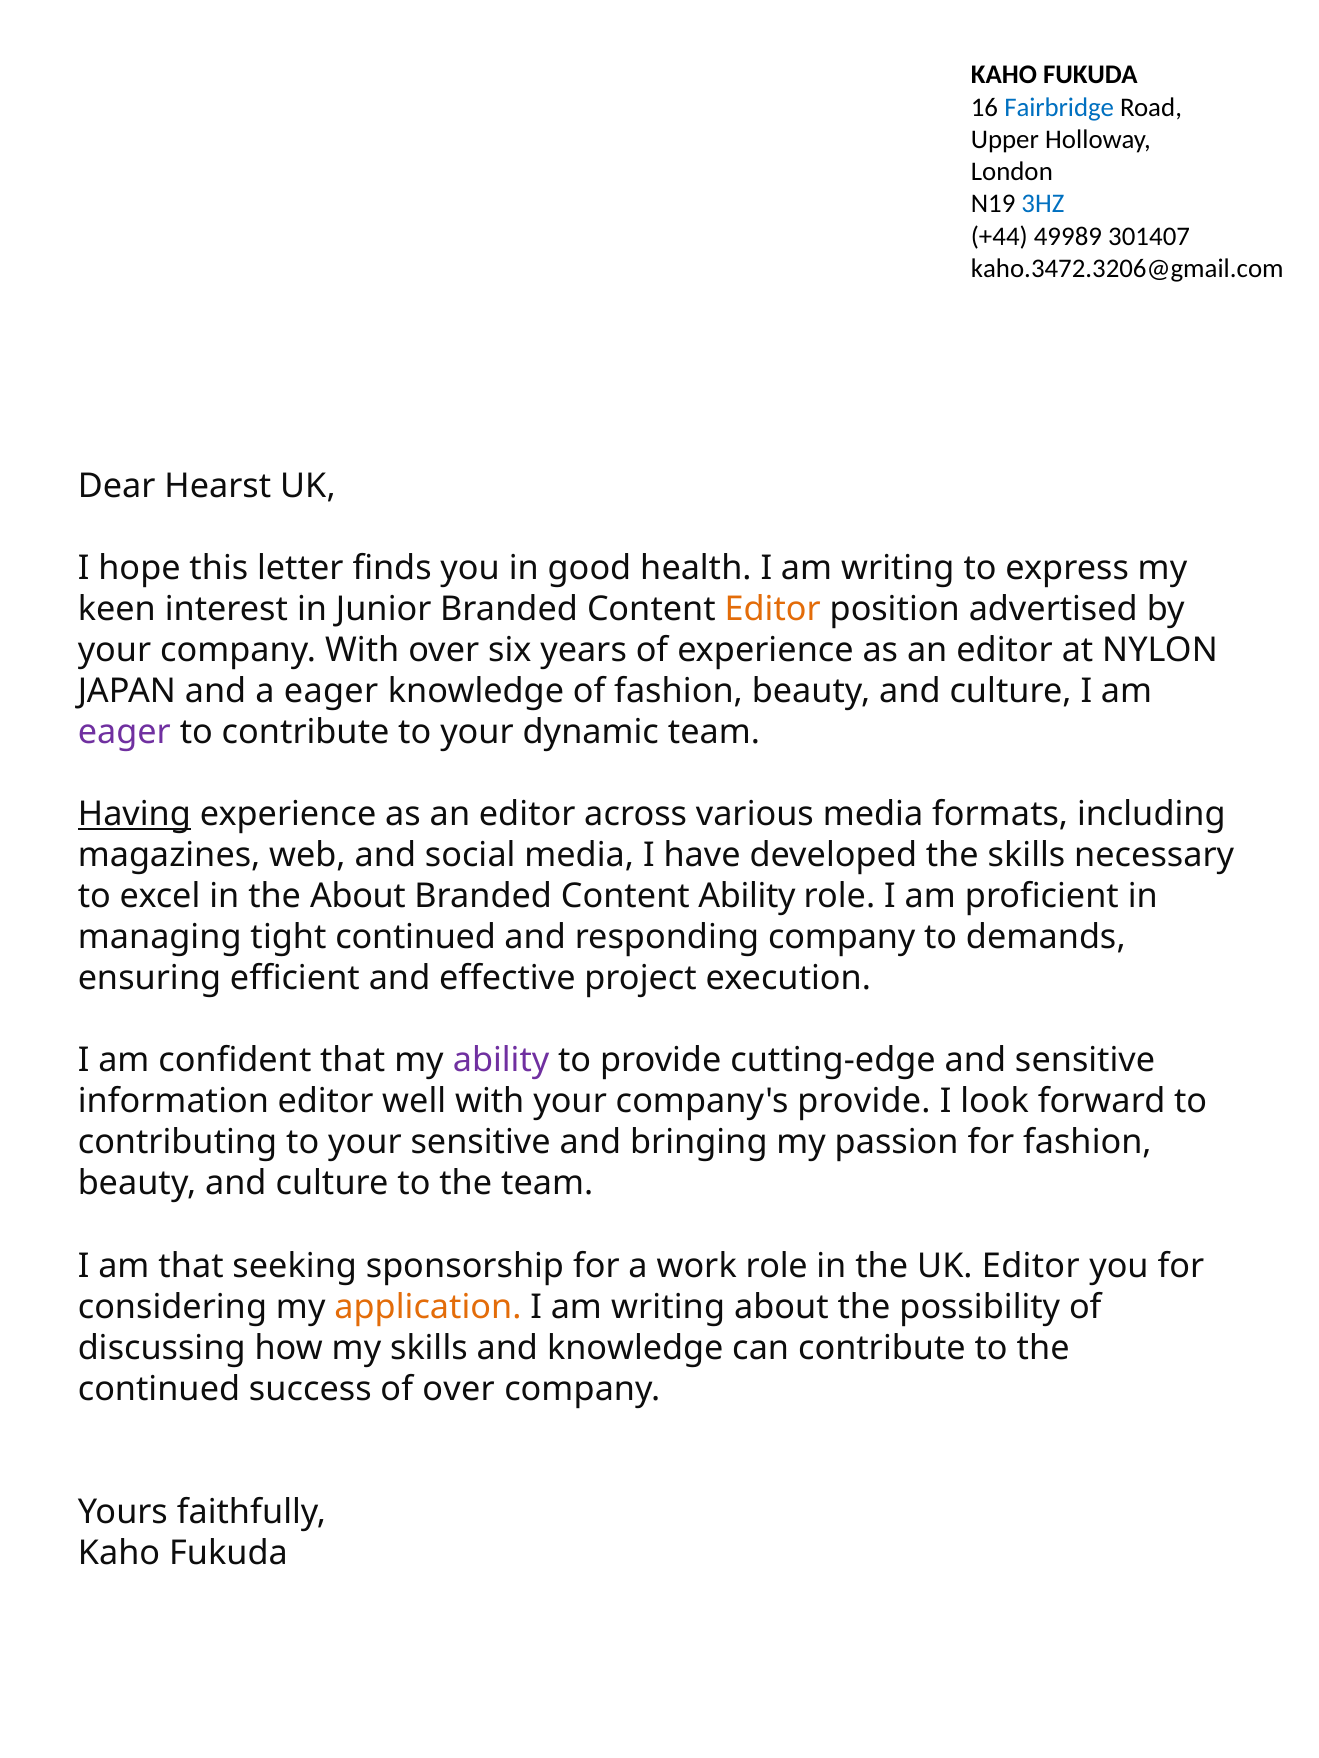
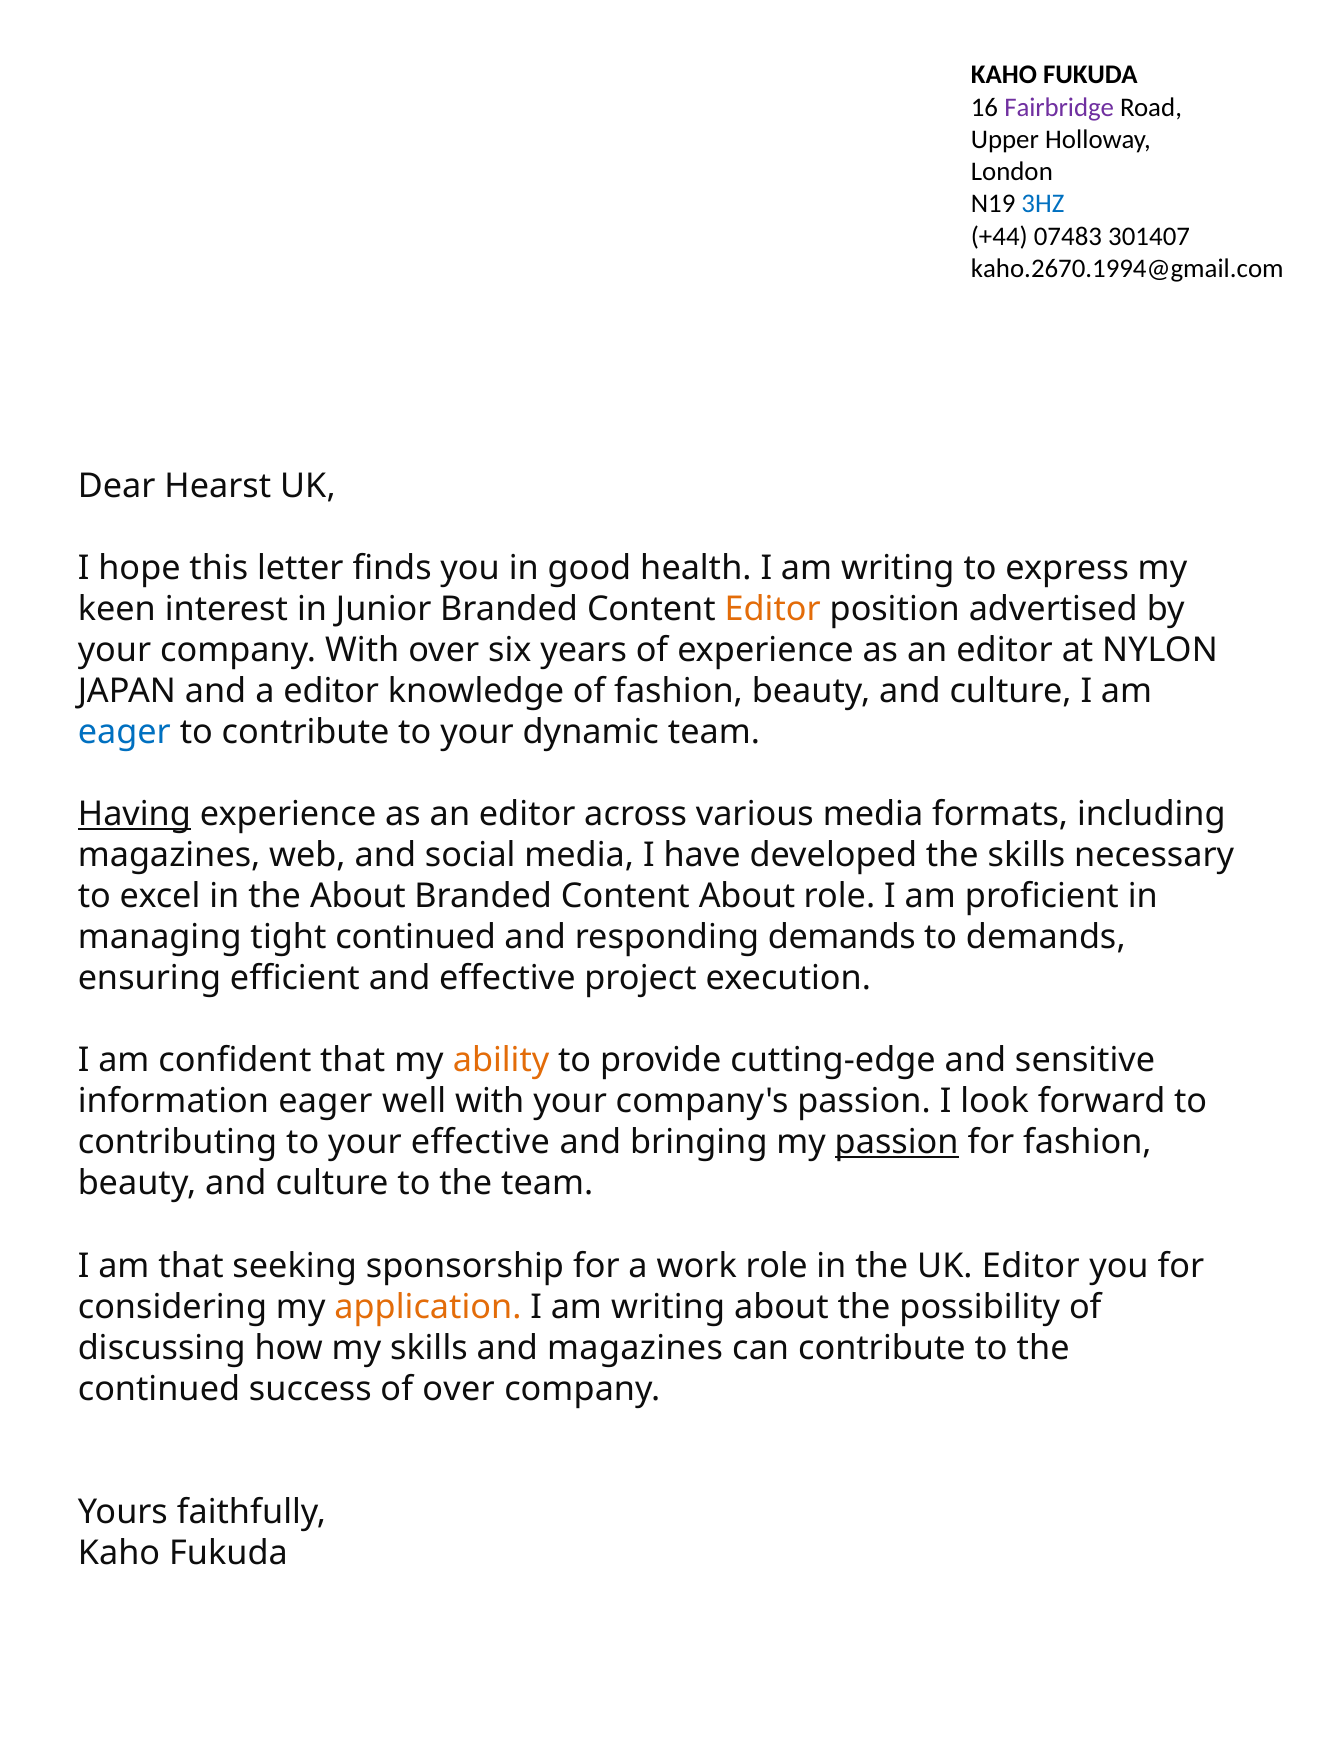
Fairbridge colour: blue -> purple (1059, 107)
49989: 49989 -> 07483 (1068, 236)
kaho.3472.3206@gmail.com: kaho.3472.3206@gmail.com -> kaho.2670.1994@gmail.com (1127, 269)
a eager: eager -> editor (331, 691)
eager colour: purple -> blue (124, 732)
Content Ability: Ability -> About (747, 897)
responding company: company -> demands (842, 938)
ability colour: purple -> orange (501, 1061)
information editor: editor -> eager (325, 1102)
company's provide: provide -> passion (864, 1102)
your sensitive: sensitive -> effective (480, 1143)
passion underline: none -> present (897, 1143)
and knowledge: knowledge -> magazines (635, 1348)
